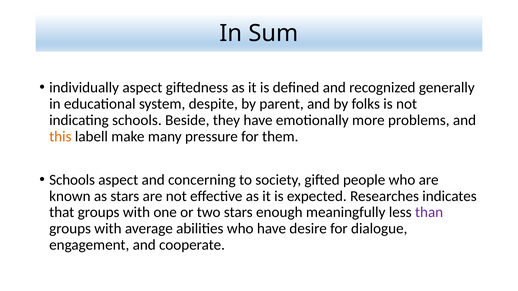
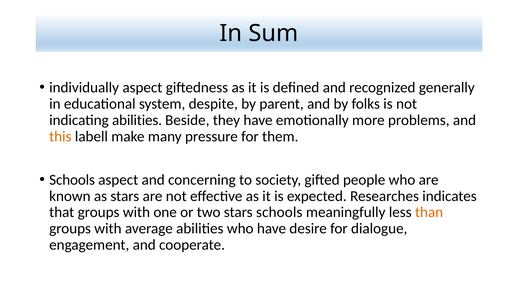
indicating schools: schools -> abilities (137, 120)
stars enough: enough -> schools (279, 213)
than colour: purple -> orange (429, 213)
